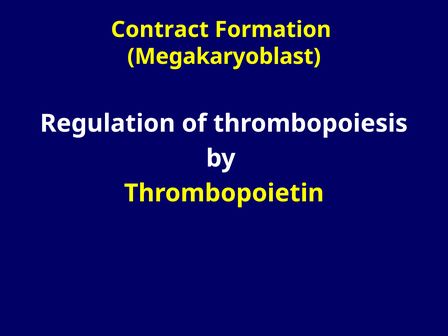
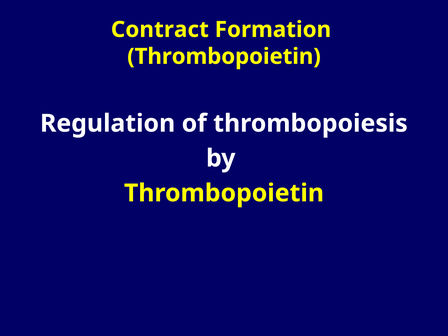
Megakaryoblast: Megakaryoblast -> Thrombopoietin (224, 56)
